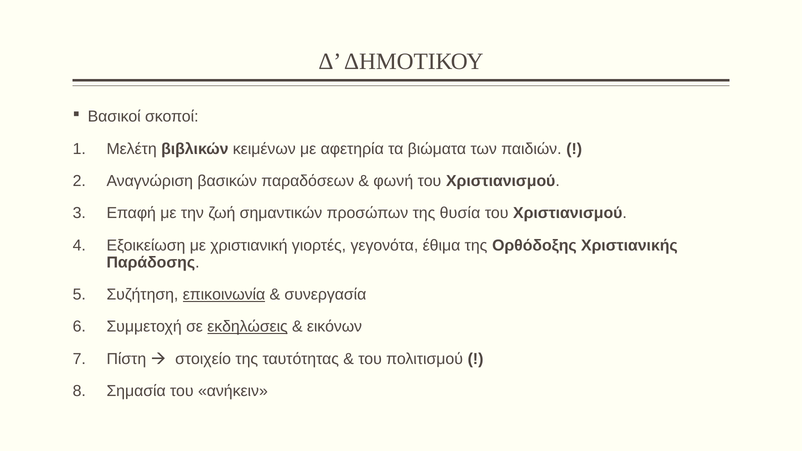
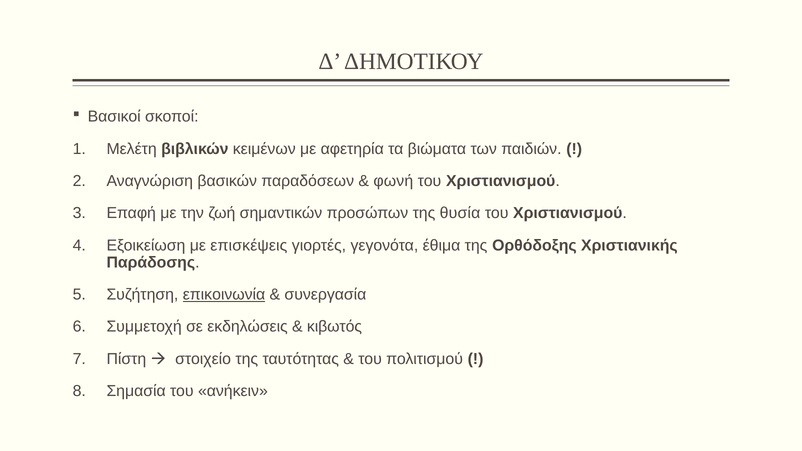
χριστιανική: χριστιανική -> επισκέψεις (249, 245)
εκδηλώσεις underline: present -> none (247, 327)
εικόνων: εικόνων -> κιβωτός (334, 327)
